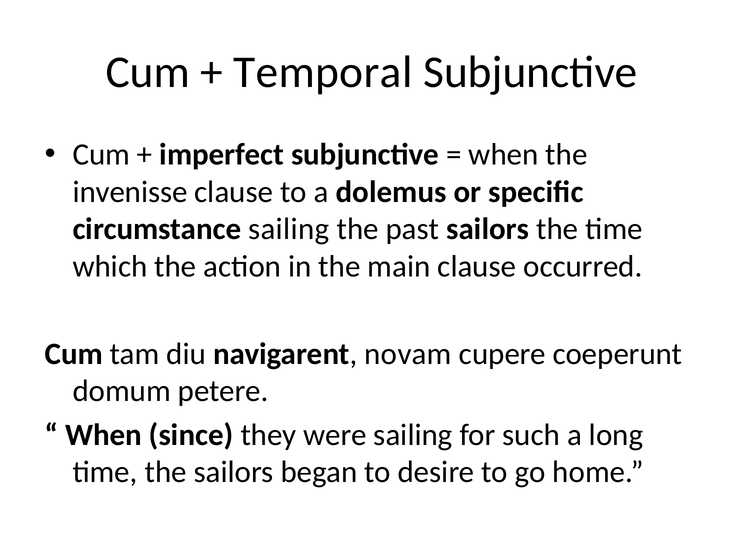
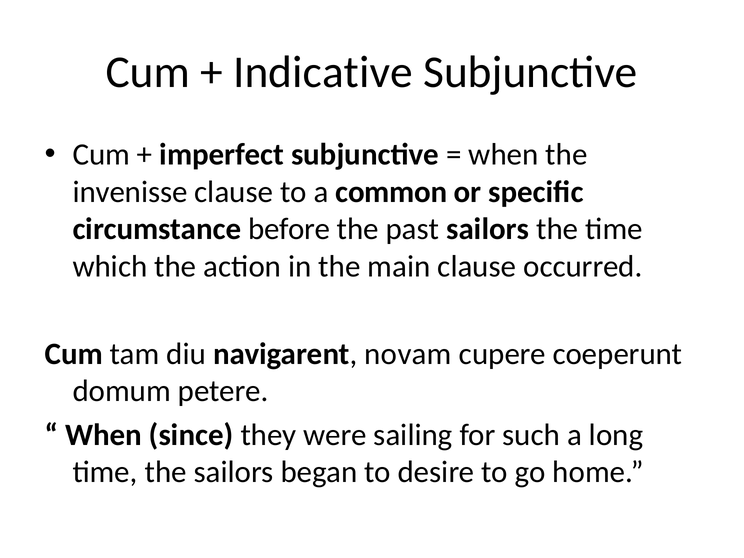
Temporal: Temporal -> Indicative (323, 72)
dolemus: dolemus -> common (391, 192)
circumstance sailing: sailing -> before (289, 229)
